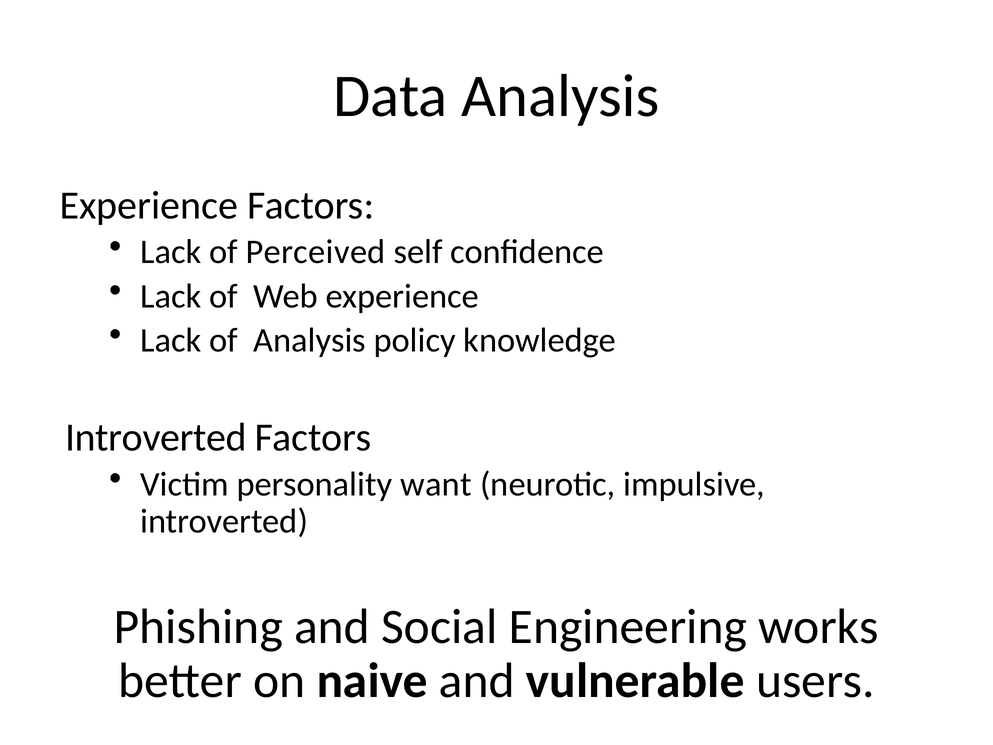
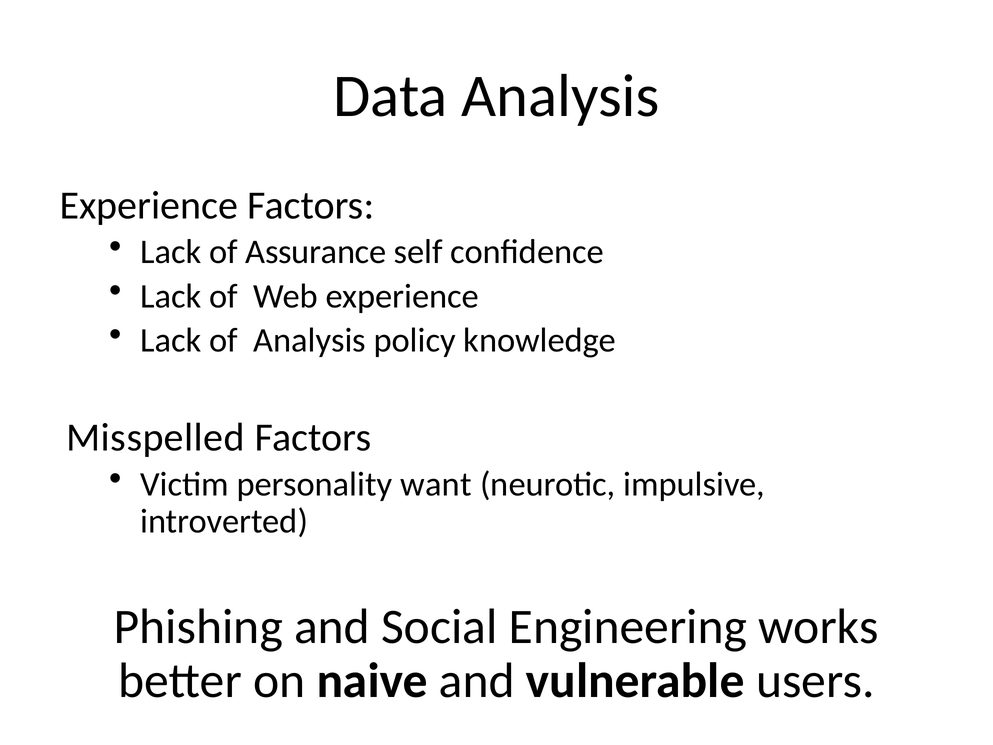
Perceived: Perceived -> Assurance (316, 252)
Introverted: Introverted -> Misspelled (155, 438)
